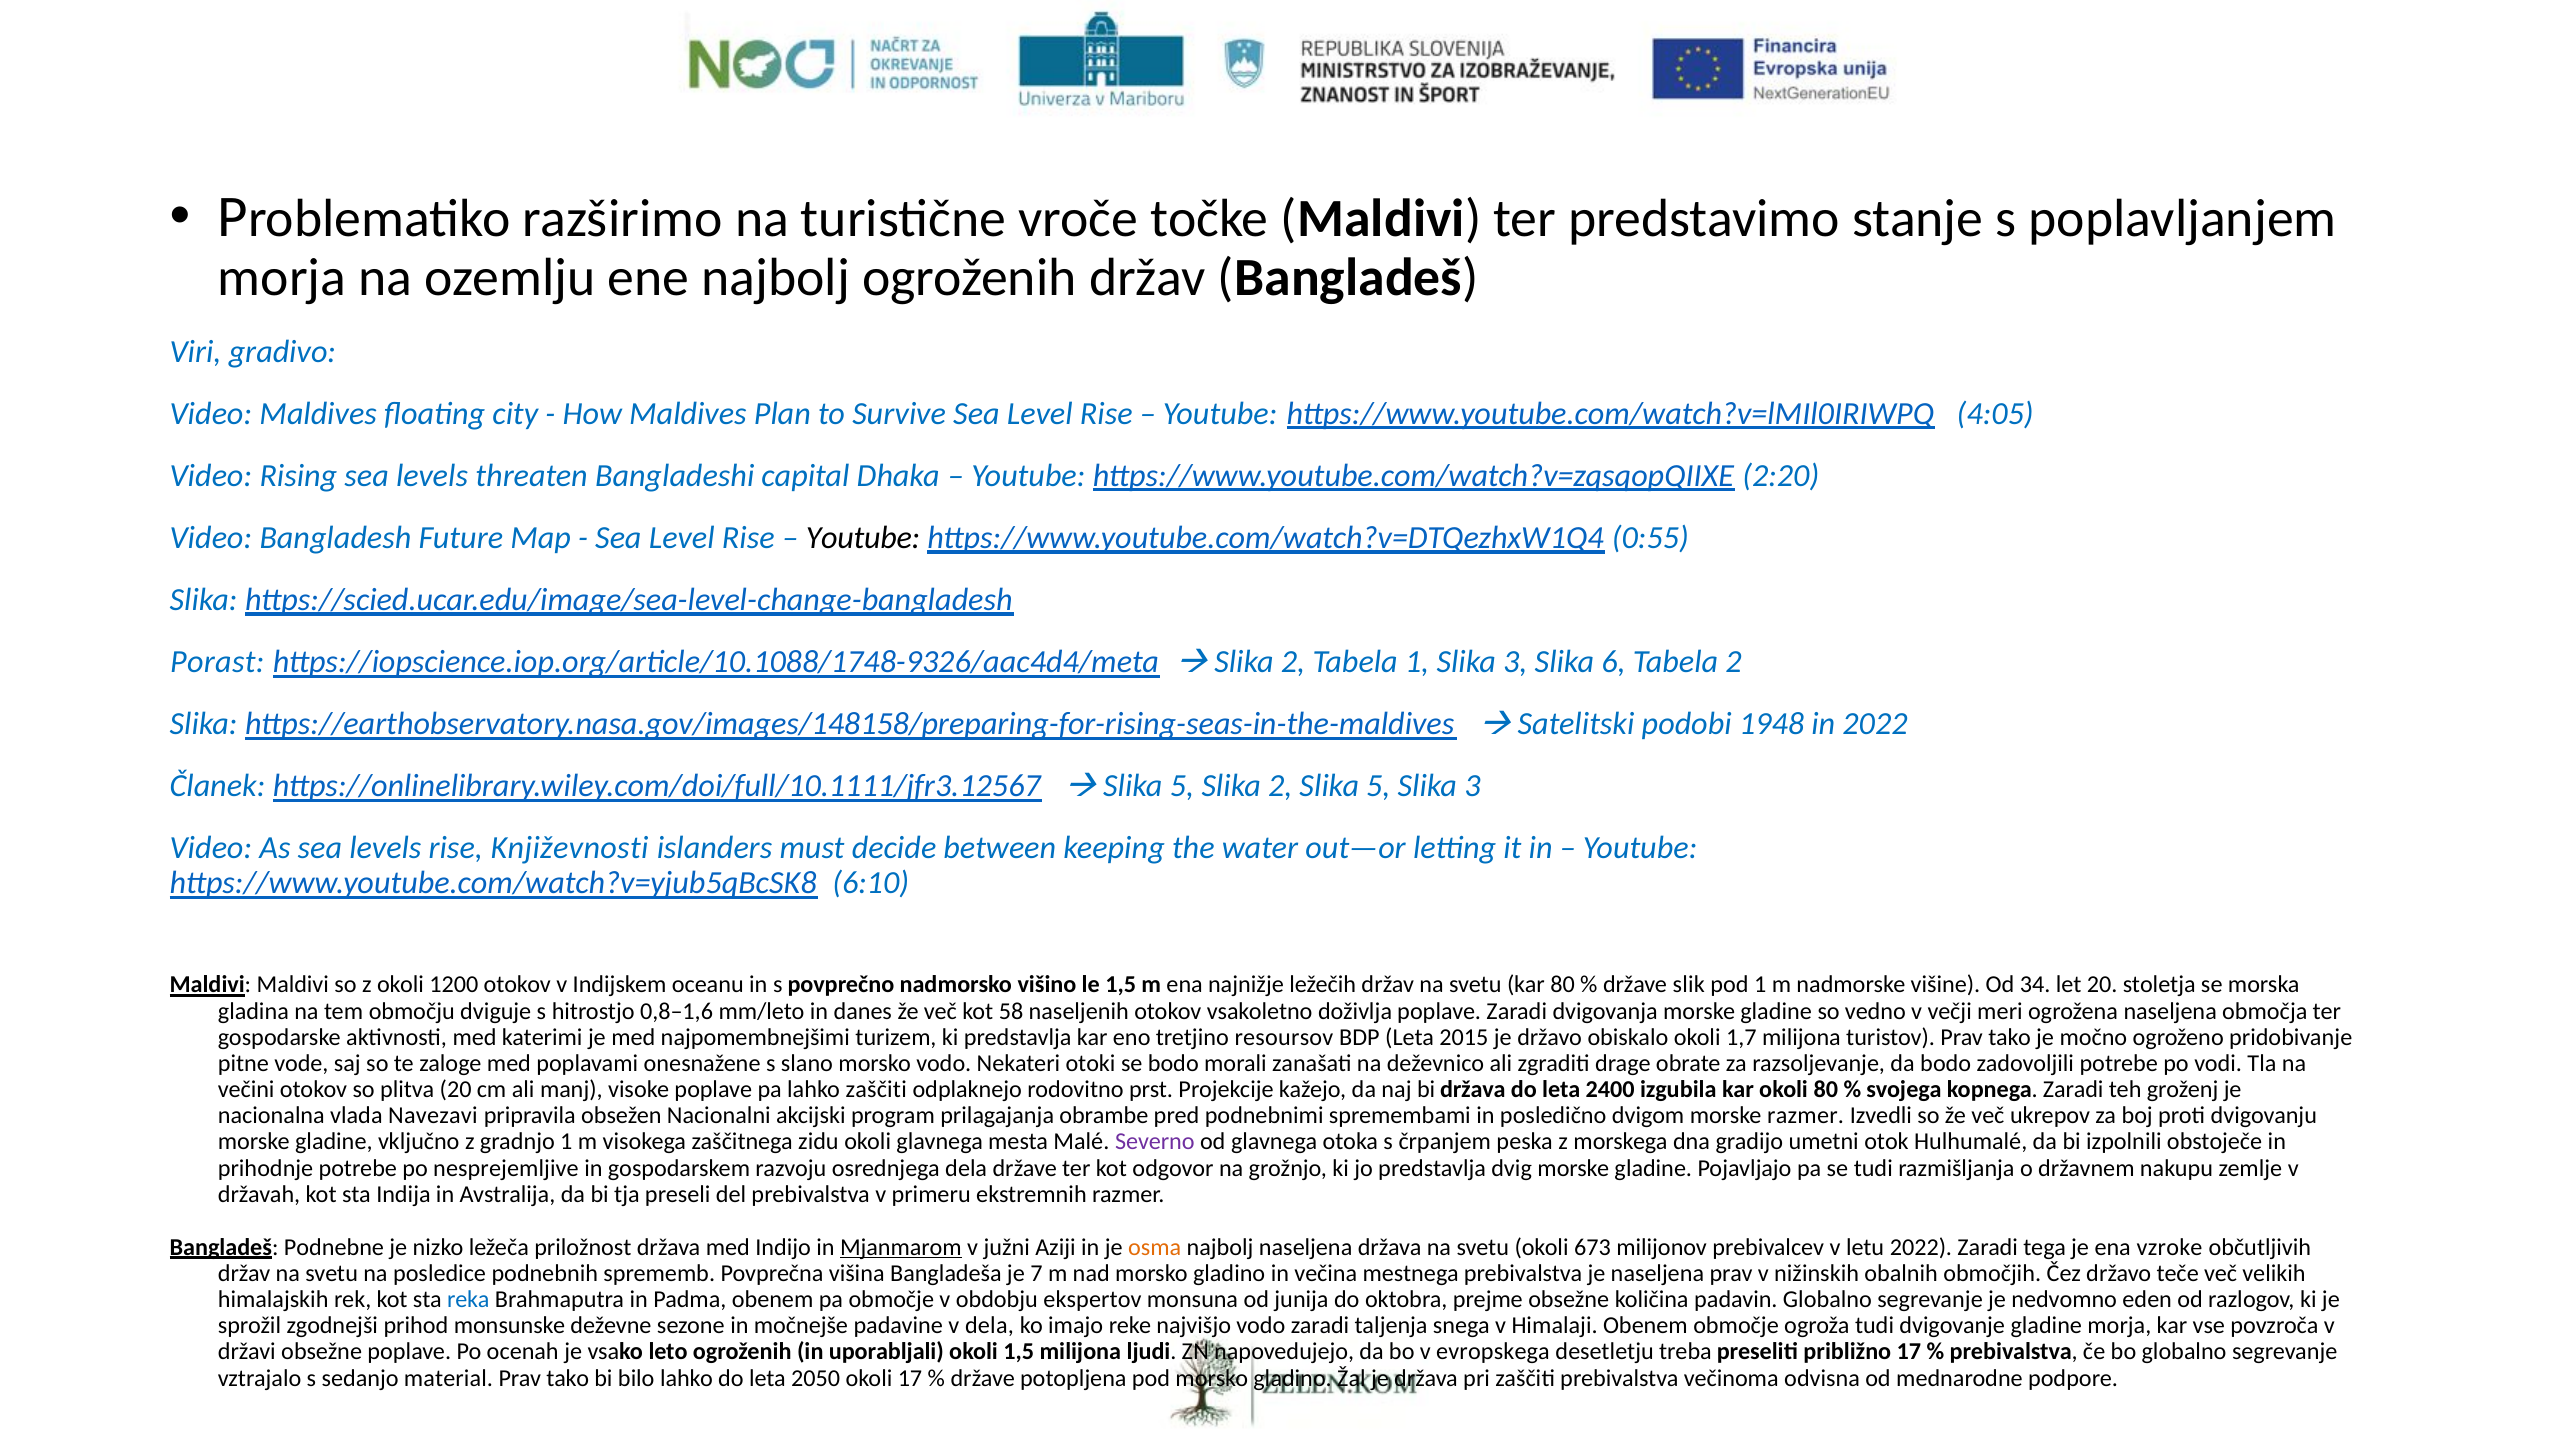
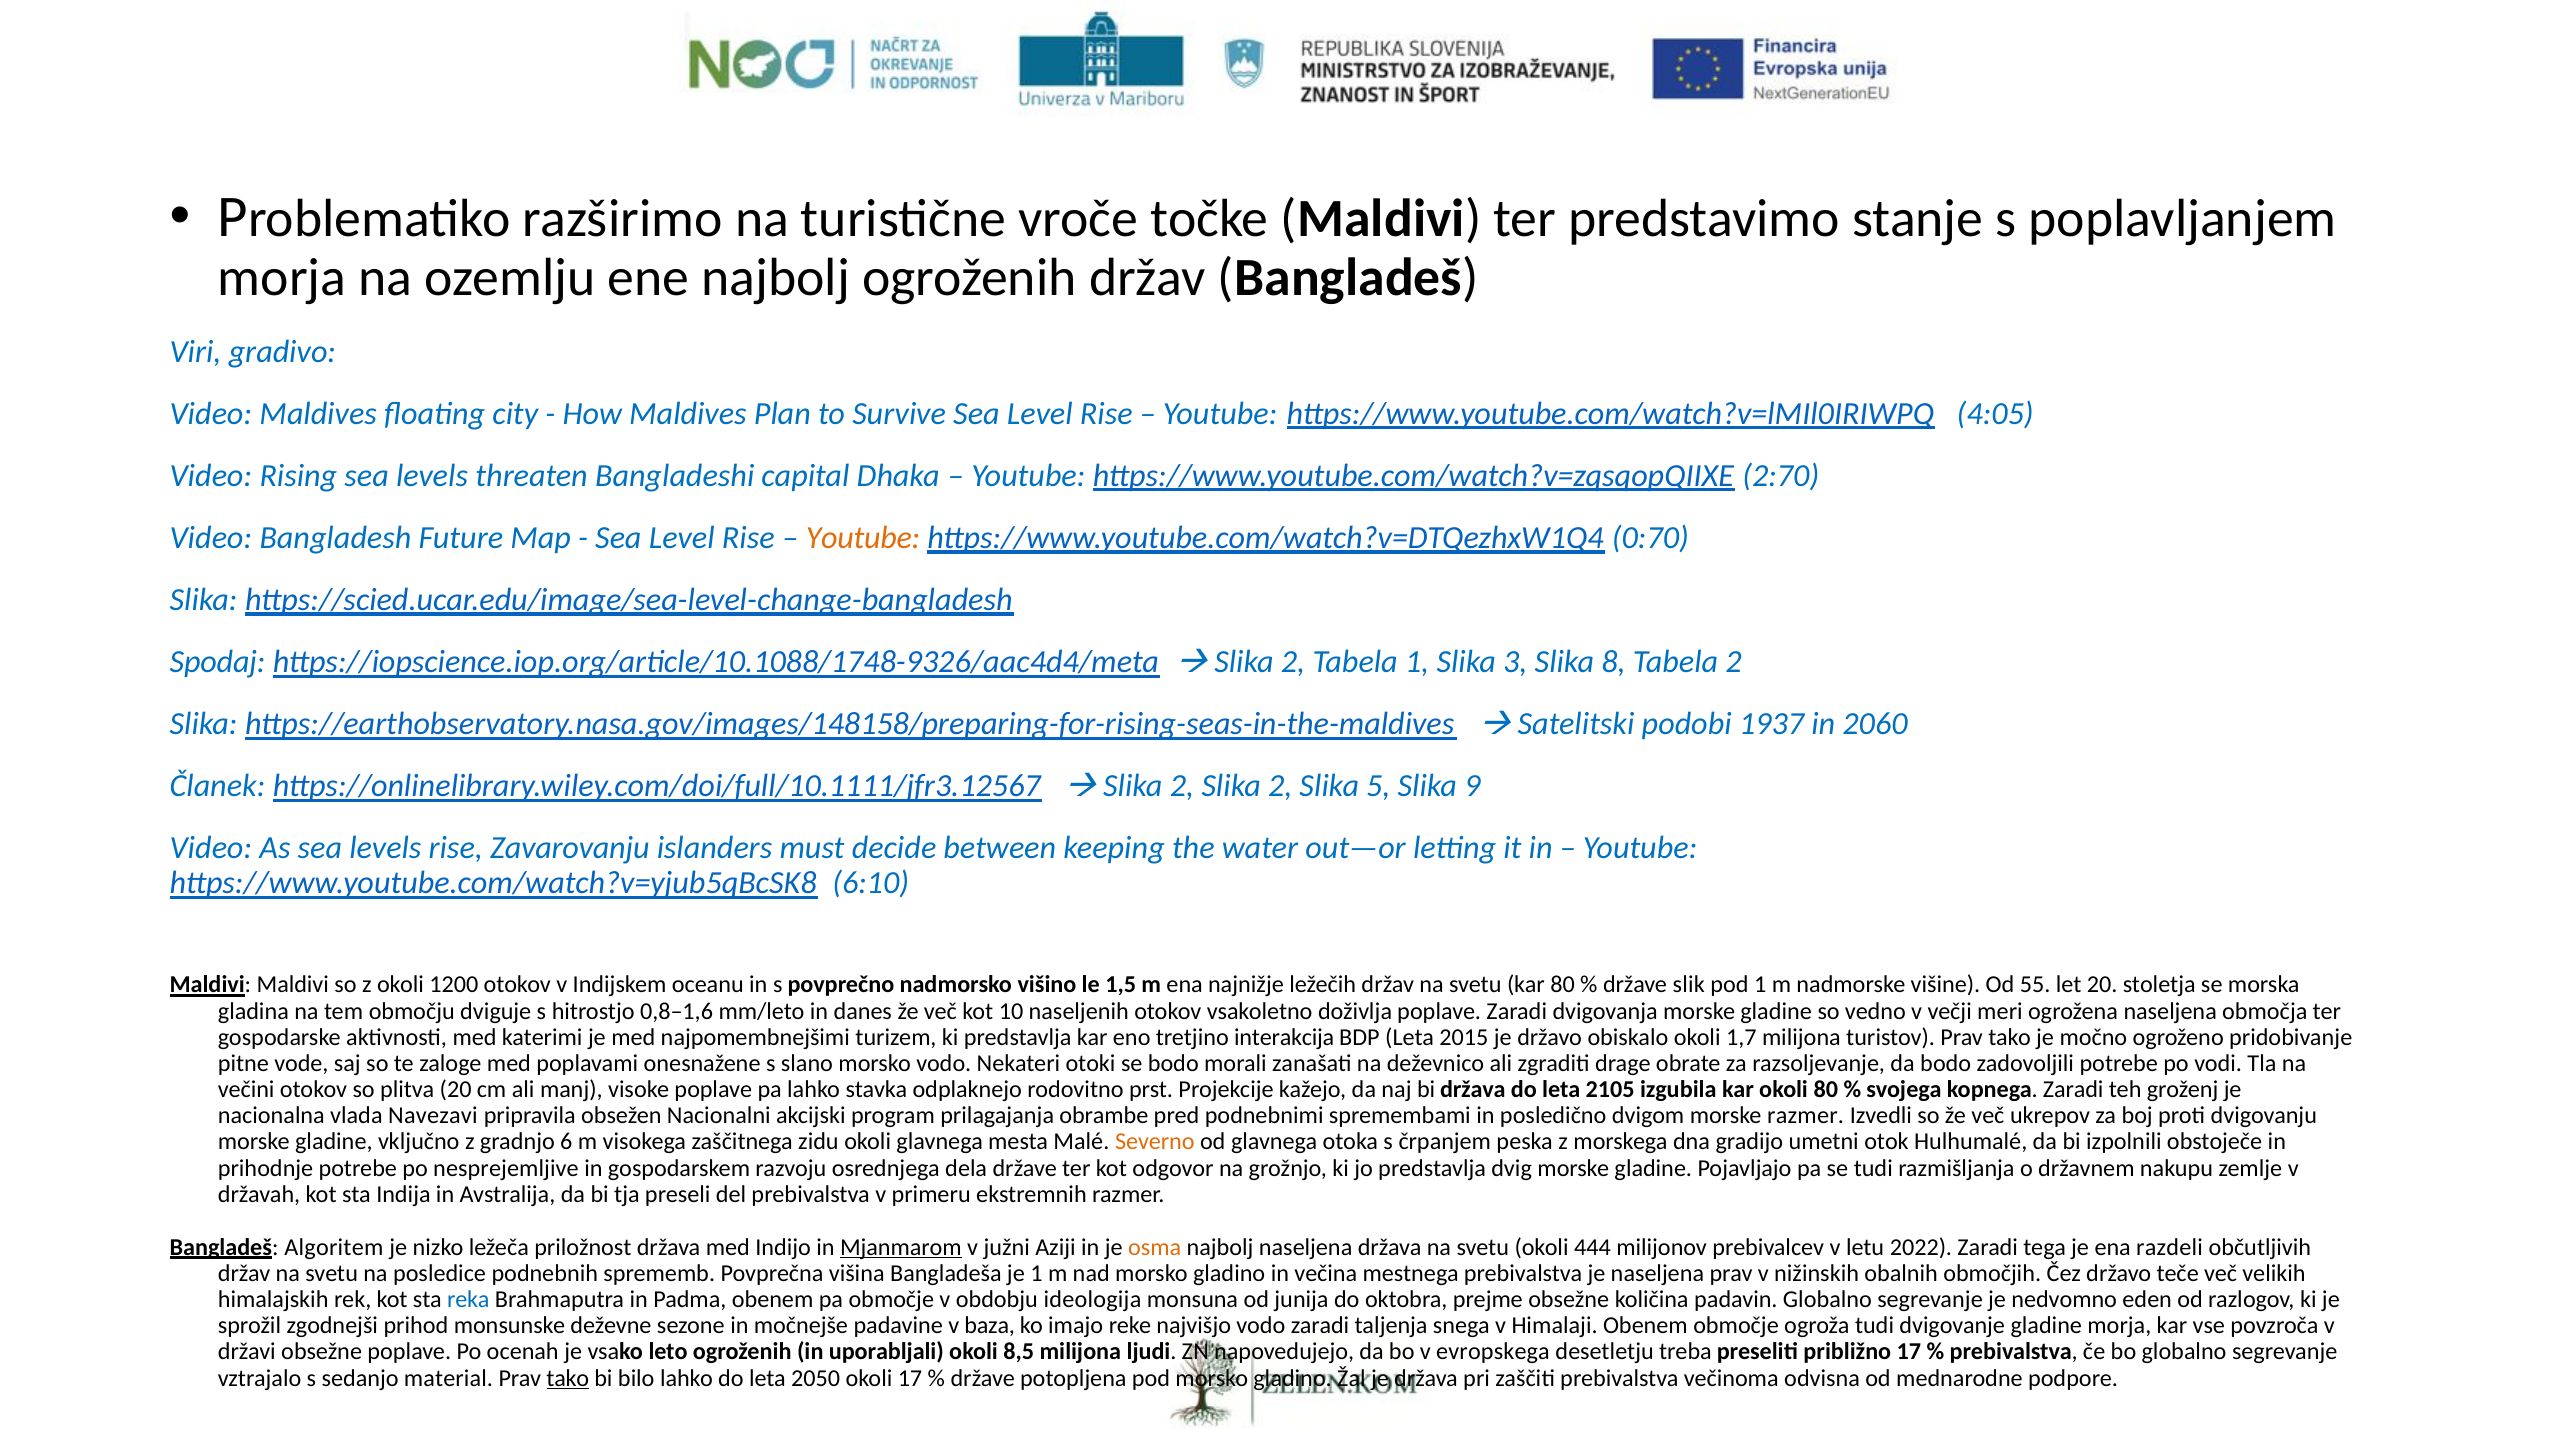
2:20: 2:20 -> 2:70 (1781, 476)
Youtube colour: black -> orange (863, 538)
0:55: 0:55 -> 0:70 (1650, 538)
Porast: Porast -> Spodaj (218, 662)
6: 6 -> 8 (1613, 662)
1948: 1948 -> 1937 (1772, 724)
in 2022: 2022 -> 2060 (1875, 724)
5: 5 -> 2 (1182, 786)
5 Slika 3: 3 -> 9 (1472, 786)
Književnosti: Književnosti -> Zavarovanju (570, 848)
34: 34 -> 55 (2035, 985)
58: 58 -> 10 (1011, 1011)
resoursov: resoursov -> interakcija (1284, 1037)
lahko zaščiti: zaščiti -> stavka (876, 1090)
2400: 2400 -> 2105 (1610, 1090)
gradnjo 1: 1 -> 6 (566, 1142)
Severno colour: purple -> orange (1155, 1142)
Podnebne: Podnebne -> Algoritem (334, 1247)
673: 673 -> 444 (1592, 1247)
vzroke: vzroke -> razdeli (2170, 1247)
je 7: 7 -> 1 (1037, 1273)
ekspertov: ekspertov -> ideologija (1092, 1300)
v dela: dela -> baza (990, 1326)
okoli 1,5: 1,5 -> 8,5 (1019, 1352)
tako underline: none -> present (568, 1378)
